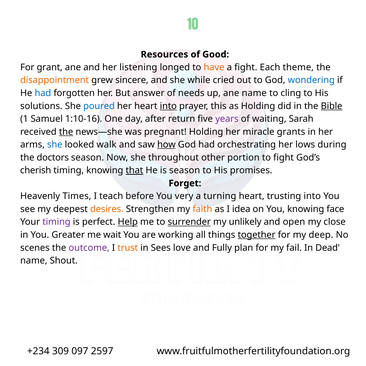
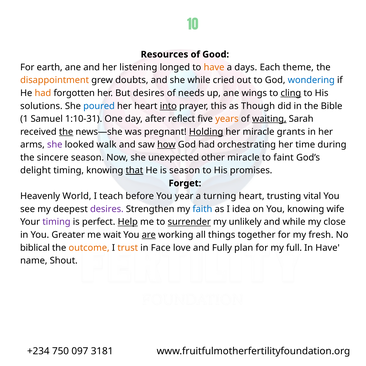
grant: grant -> earth (50, 67)
a fight: fight -> days (246, 67)
sincere: sincere -> doubts (132, 80)
had colour: blue -> orange (43, 93)
But answer: answer -> desires (149, 93)
ane name: name -> wings (254, 93)
cling underline: none -> present (291, 93)
as Holding: Holding -> Though (258, 106)
Bible underline: present -> none (332, 106)
1:10-16: 1:10-16 -> 1:10-31 (84, 119)
return: return -> reflect (182, 119)
years colour: purple -> orange (227, 119)
waiting underline: none -> present (269, 119)
Holding underline: none -> present (206, 132)
she colour: blue -> purple (55, 145)
lows: lows -> time (305, 145)
doctors: doctors -> sincere (53, 158)
throughout: throughout -> unexpected (174, 158)
other portion: portion -> miracle (243, 158)
to fight: fight -> faint (284, 158)
cherish: cherish -> delight (36, 170)
Times: Times -> World (77, 196)
very: very -> year (184, 196)
trusting into: into -> vital (312, 196)
desires colour: orange -> purple (107, 209)
faith colour: orange -> blue (202, 209)
face: face -> wife (335, 209)
and open: open -> while (294, 222)
are underline: none -> present (149, 235)
together underline: present -> none (257, 235)
deep: deep -> fresh (321, 235)
scenes: scenes -> biblical (35, 248)
outcome colour: purple -> orange (89, 248)
Sees: Sees -> Face (161, 248)
fail: fail -> full (294, 248)
In Dead: Dead -> Have (328, 248)
309: 309 -> 750 (61, 351)
2597: 2597 -> 3181 (102, 351)
